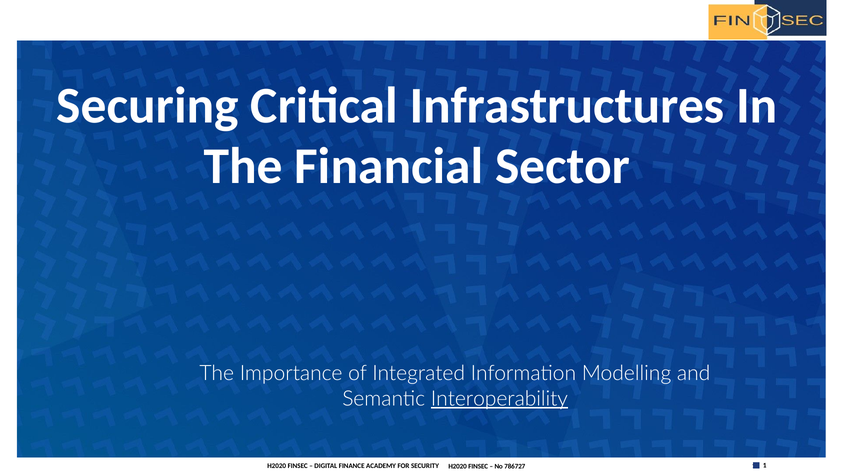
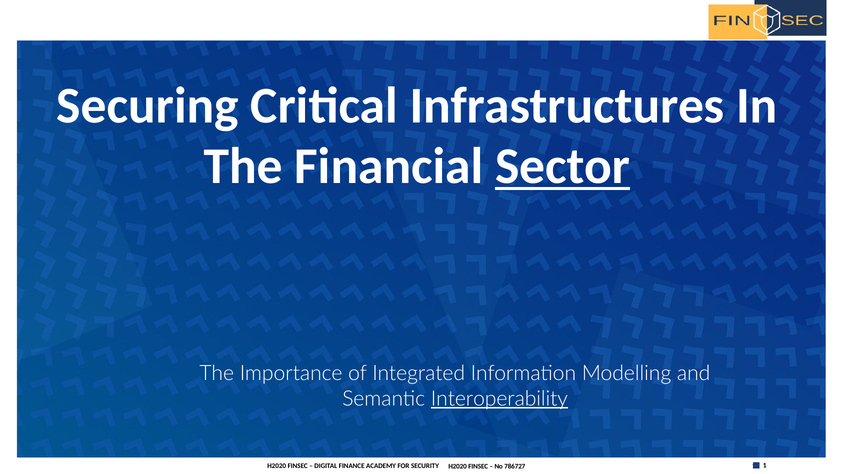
Sector underline: none -> present (563, 166)
